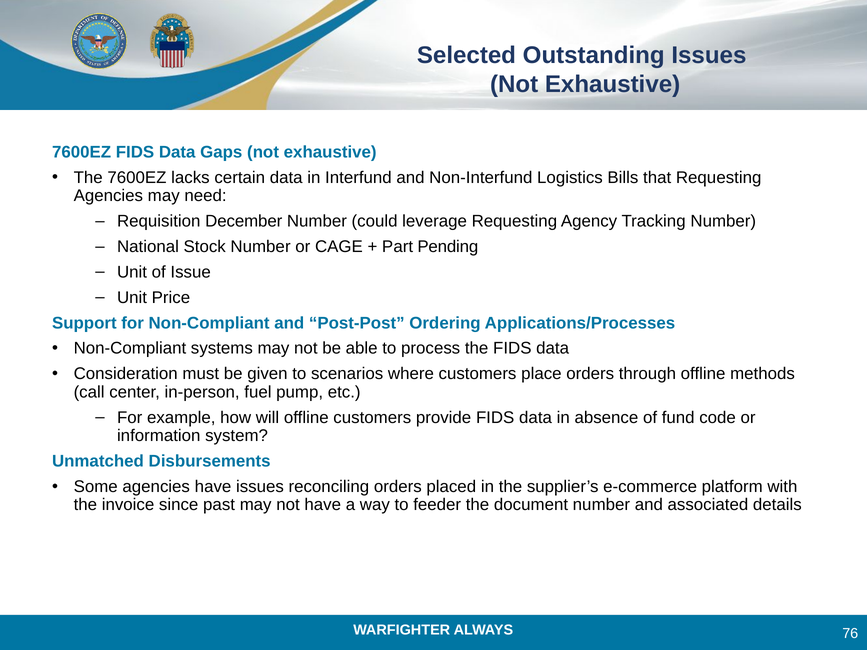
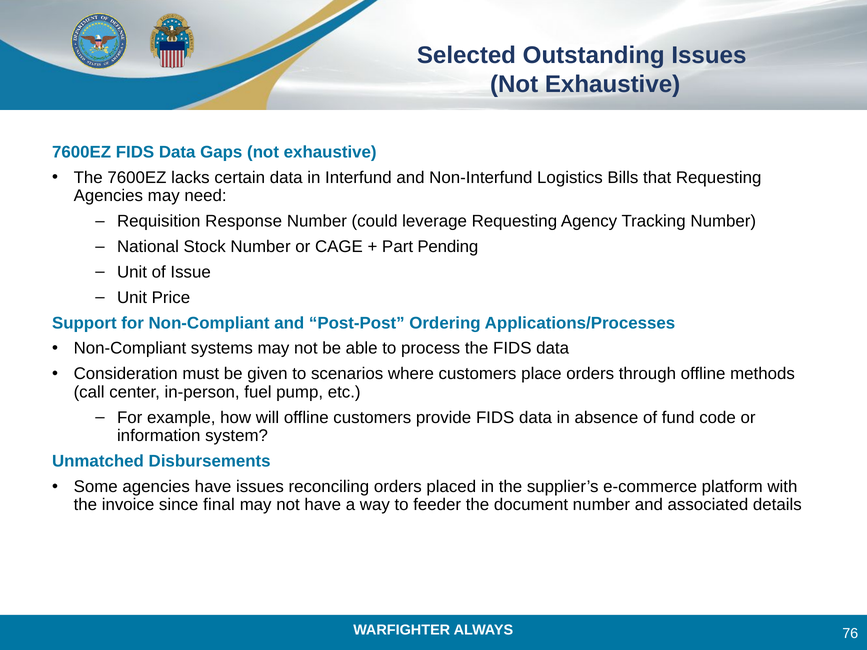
December: December -> Response (244, 221)
past: past -> final (219, 505)
